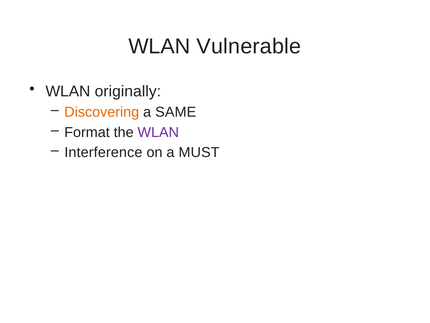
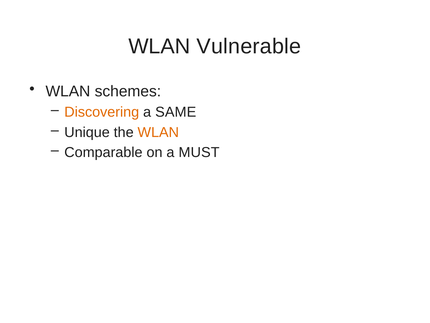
originally: originally -> schemes (128, 91)
Format: Format -> Unique (87, 132)
WLAN colour: purple -> orange (158, 132)
Interference: Interference -> Comparable (103, 152)
